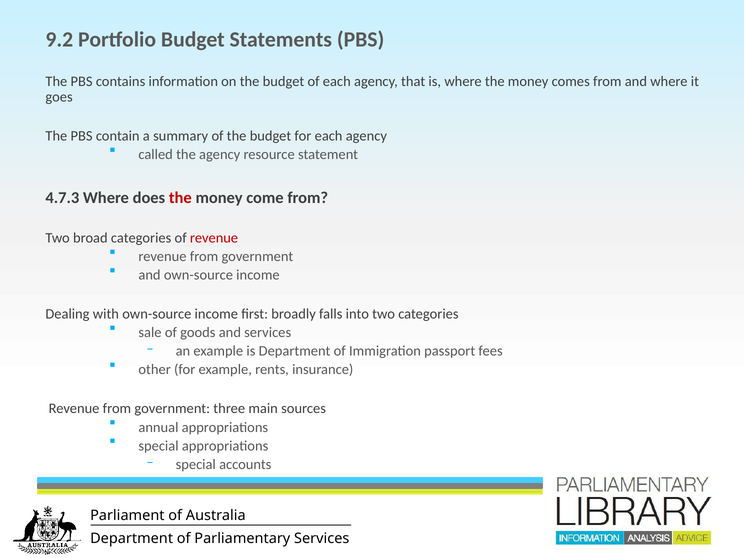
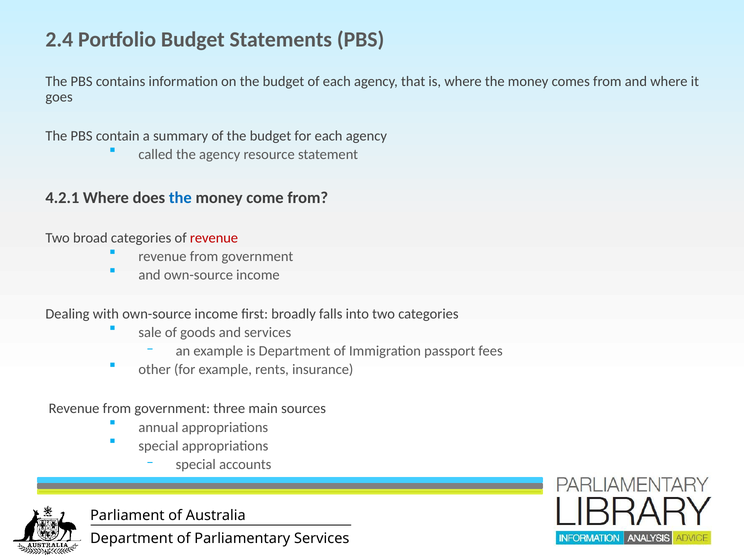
9.2: 9.2 -> 2.4 (59, 39)
4.7.3: 4.7.3 -> 4.2.1 (62, 198)
the colour: red -> blue (180, 198)
